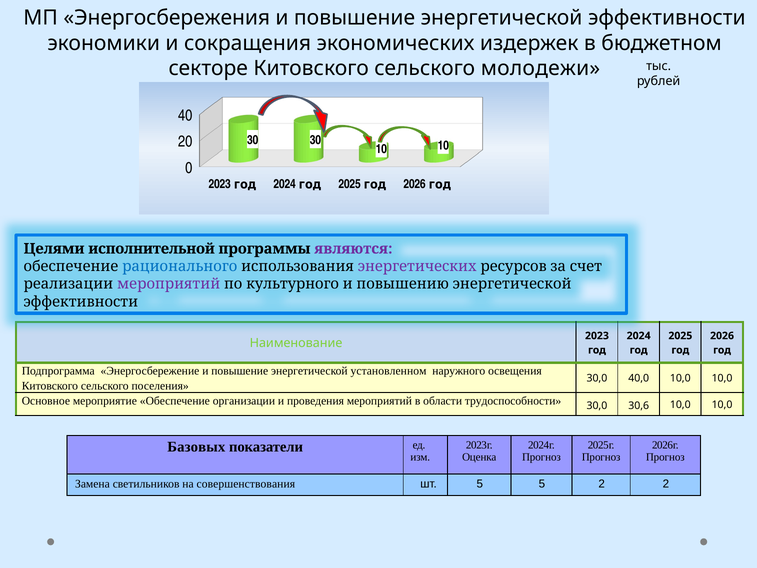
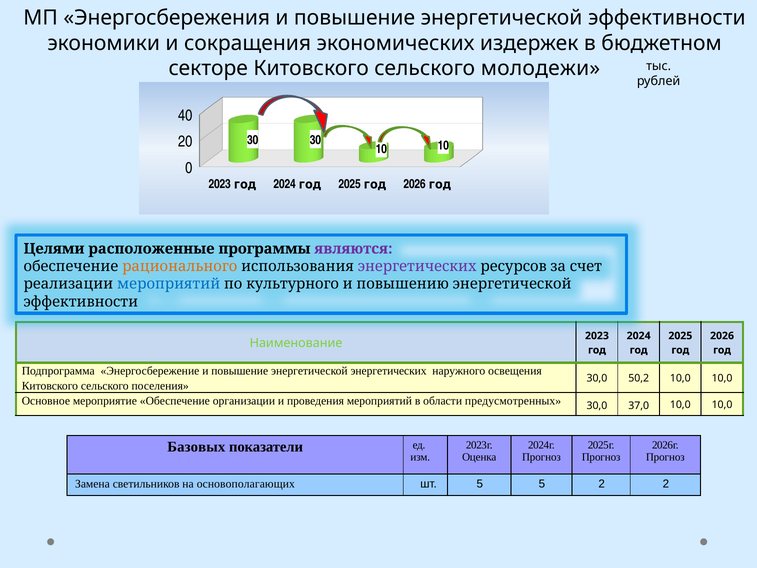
исполнительной: исполнительной -> расположенные (151, 249)
рационального colour: blue -> orange (180, 266)
мероприятий colour: purple -> blue (169, 284)
энергетической установленном: установленном -> энергетических (389, 371)
40,0: 40,0 -> 50,2 (639, 378)
трудоспособности: трудоспособности -> предусмотренных (513, 401)
30,6: 30,6 -> 37,0 (639, 405)
совершенствования: совершенствования -> основополагающих (246, 483)
